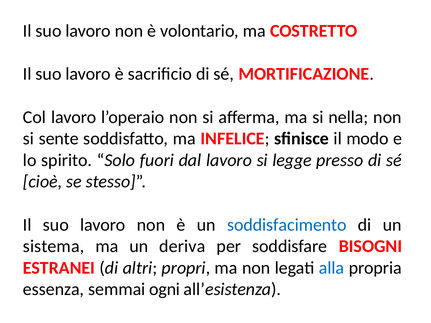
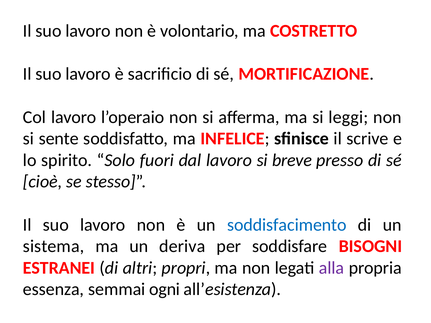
nella: nella -> leggi (348, 117)
modo: modo -> scrive (367, 139)
legge: legge -> breve (292, 160)
alla colour: blue -> purple (332, 268)
